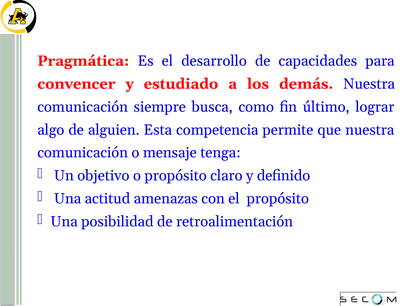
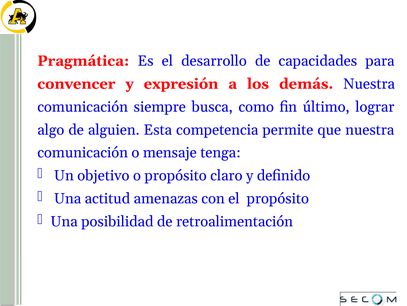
estudiado: estudiado -> expresión (181, 84)
